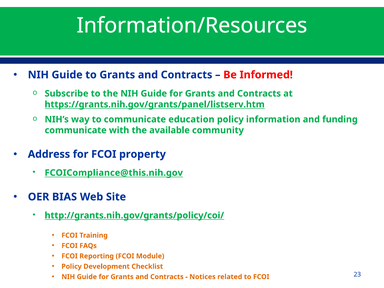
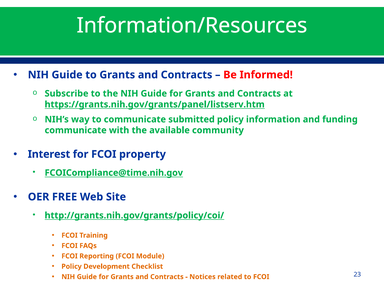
education: education -> submitted (192, 119)
Address: Address -> Interest (49, 154)
FCOICompliance@this.nih.gov: FCOICompliance@this.nih.gov -> FCOICompliance@time.nih.gov (114, 173)
BIAS: BIAS -> FREE (65, 197)
